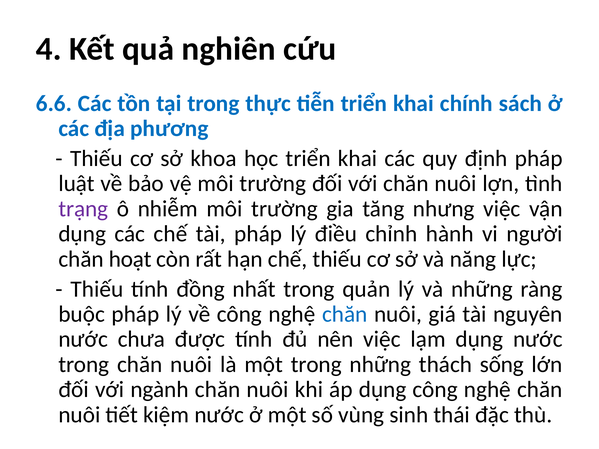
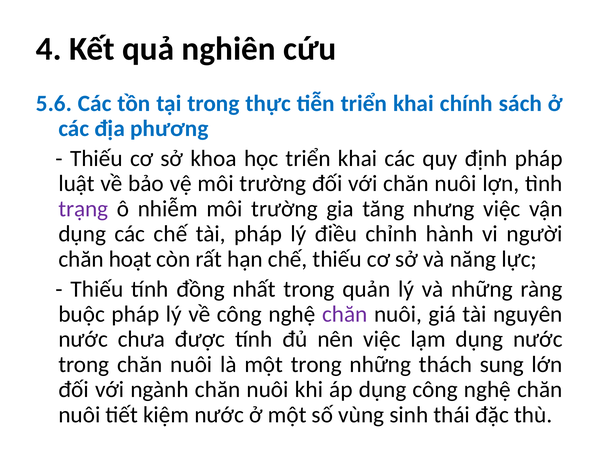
6.6: 6.6 -> 5.6 (54, 103)
chăn colour: blue -> purple (345, 314)
sống: sống -> sung (502, 365)
